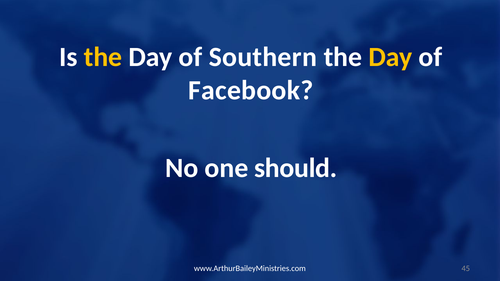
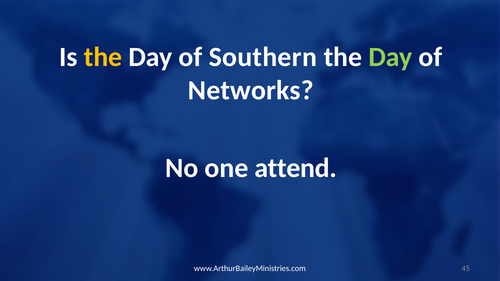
Day colour: yellow -> light green (390, 57)
Facebook: Facebook -> Networks (251, 90)
should: should -> attend (296, 168)
